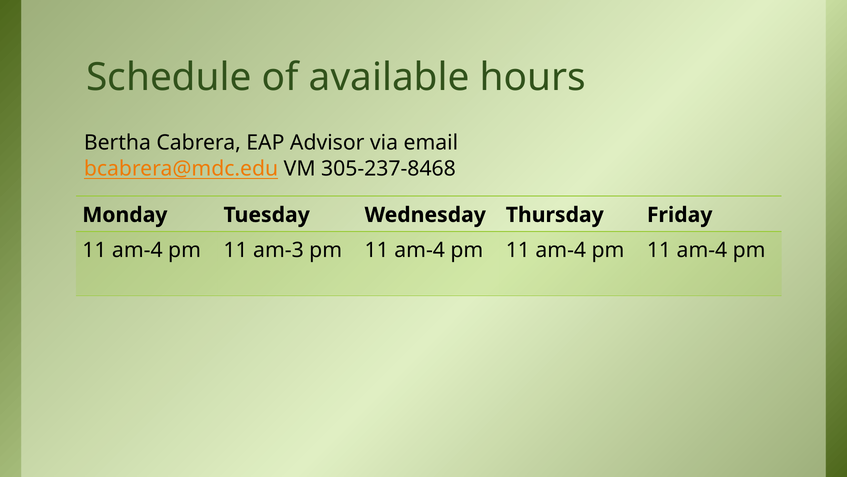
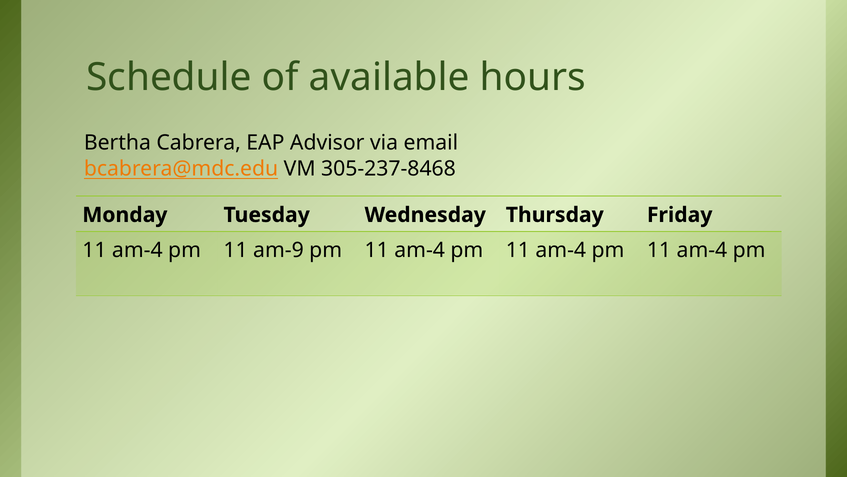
am-3: am-3 -> am-9 (278, 250)
